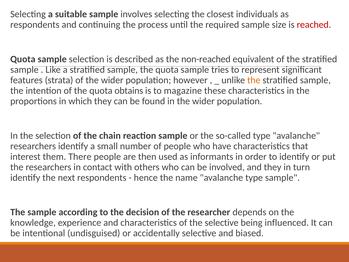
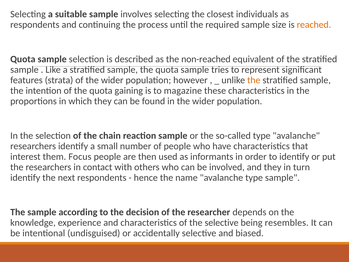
reached colour: red -> orange (314, 25)
obtains: obtains -> gaining (129, 91)
There: There -> Focus (80, 156)
influenced: influenced -> resembles (287, 222)
